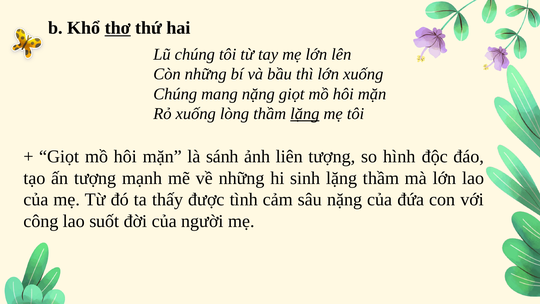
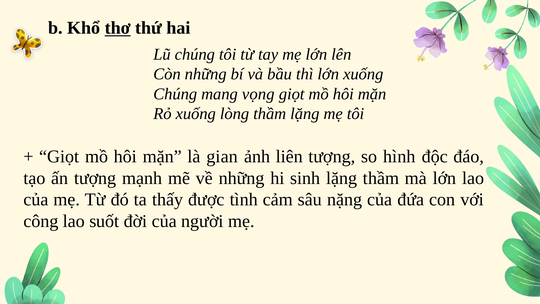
mang nặng: nặng -> vọng (258, 94)
lặng underline: present -> none (305, 114)
sánh: sánh -> gian (222, 156)
